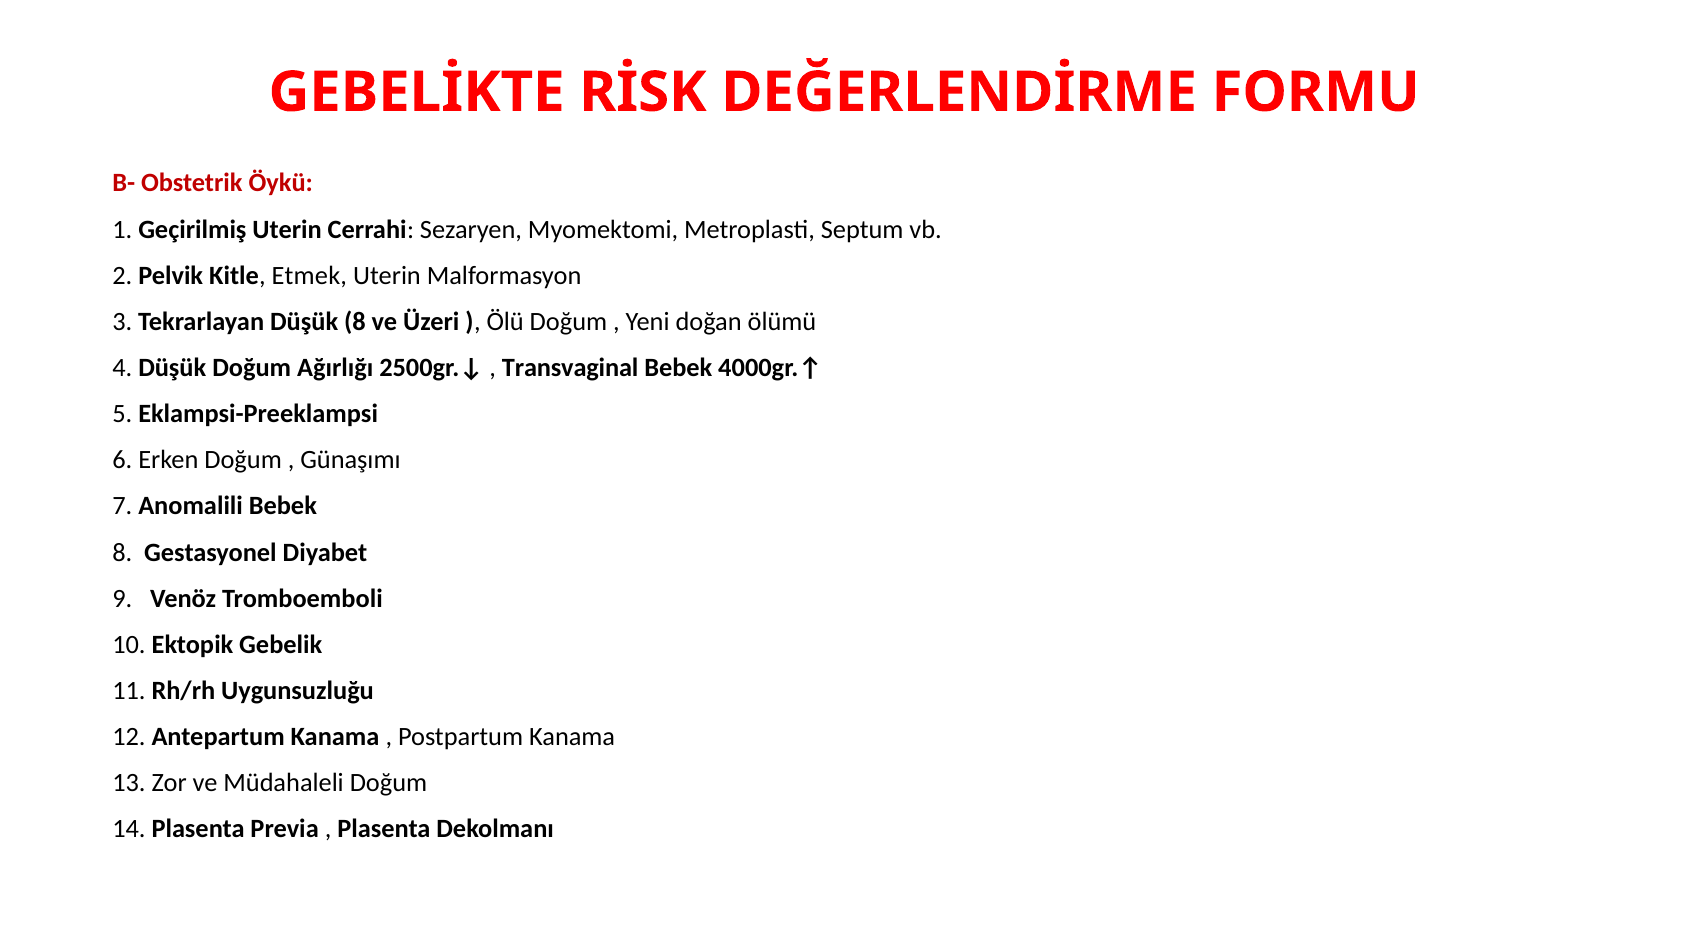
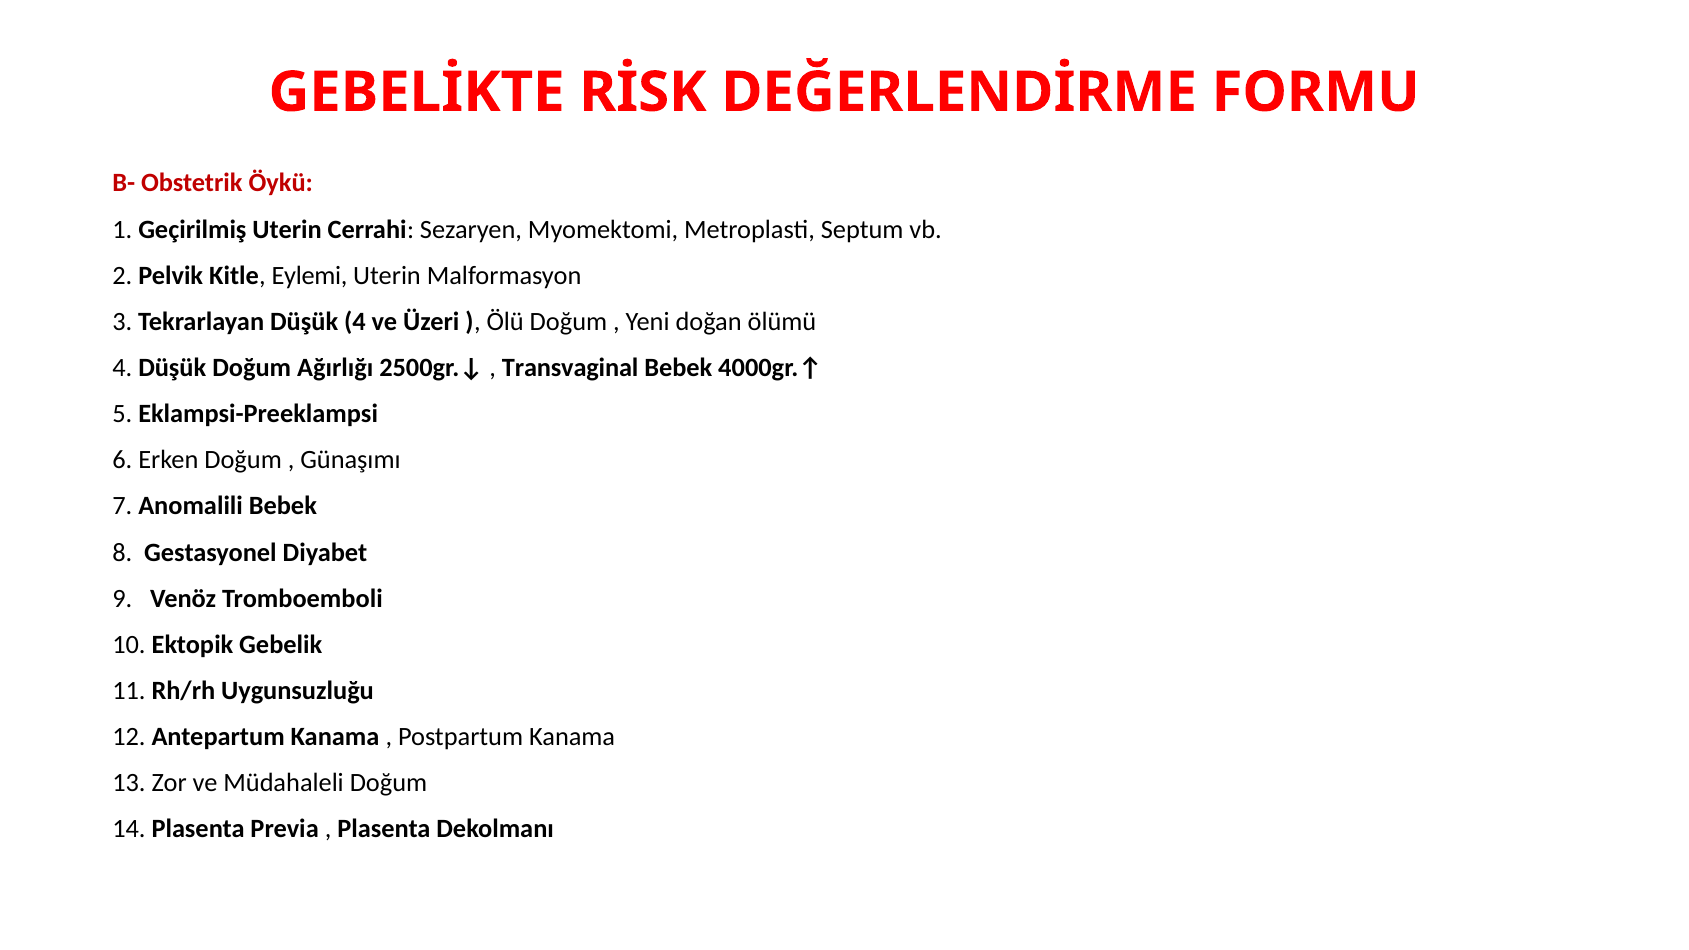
Etmek: Etmek -> Eylemi (310, 276)
Düşük 8: 8 -> 4 (355, 322)
